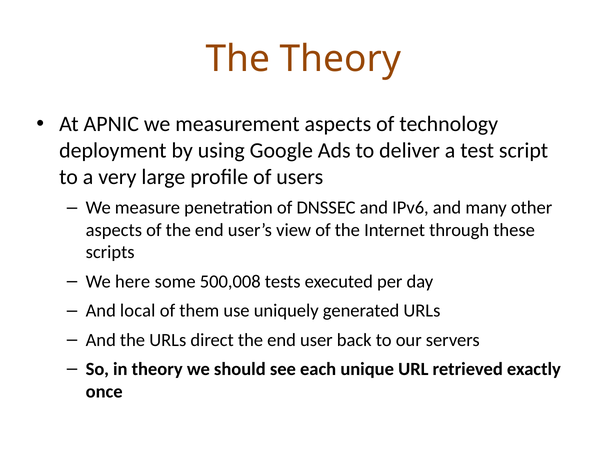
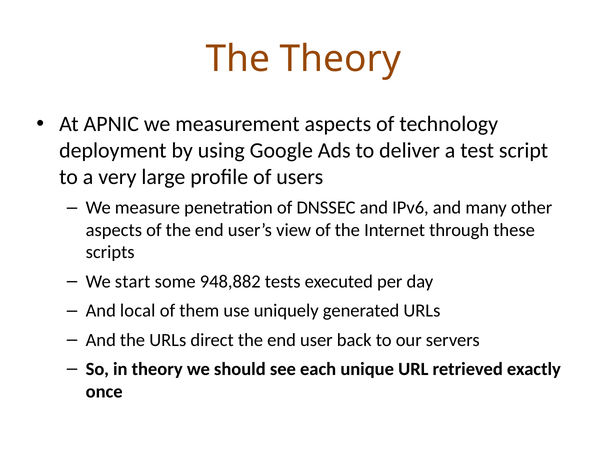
here: here -> start (133, 281)
500,008: 500,008 -> 948,882 (230, 281)
